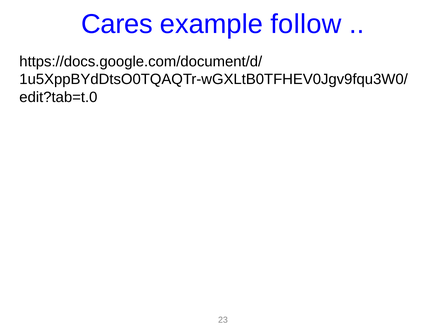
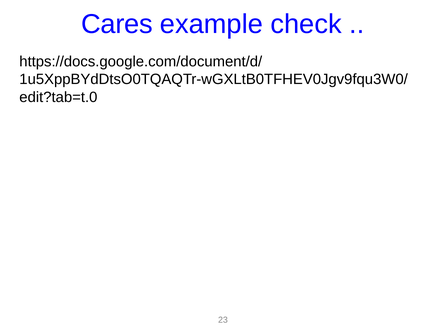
follow: follow -> check (306, 24)
